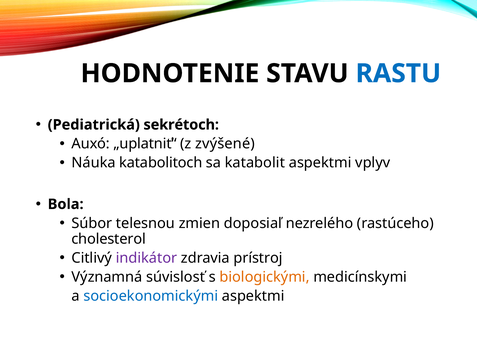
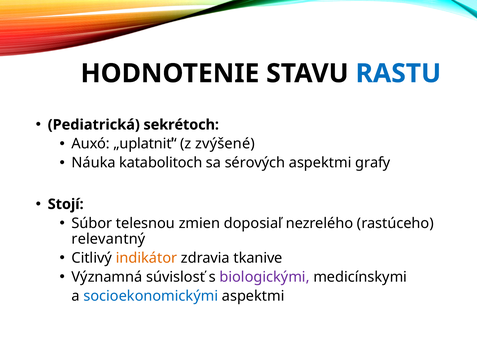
katabolit: katabolit -> sérových (255, 163)
vplyv: vplyv -> grafy (373, 163)
Bola: Bola -> Stojí (66, 204)
cholesterol: cholesterol -> relevantný (108, 239)
indikátor colour: purple -> orange (146, 258)
prístroj: prístroj -> tkanive (258, 258)
biologickými colour: orange -> purple (265, 277)
